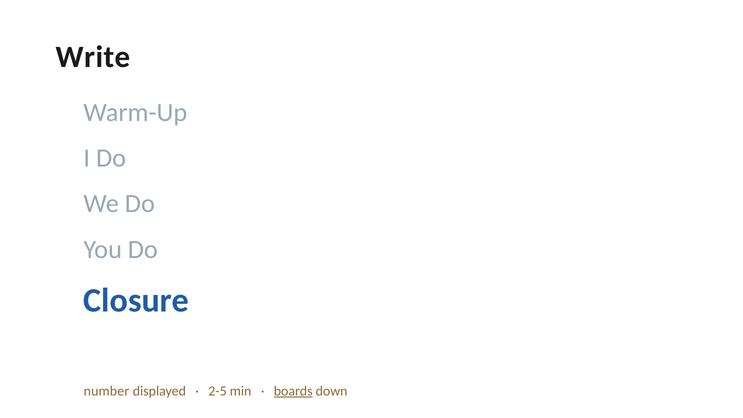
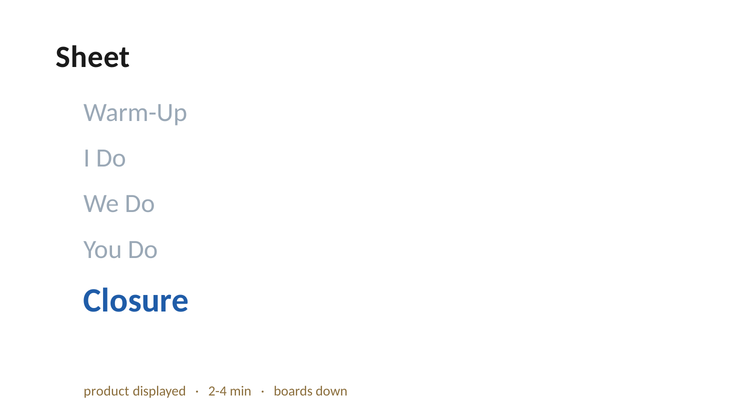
Write: Write -> Sheet (93, 57)
number: number -> product (106, 391)
2-5: 2-5 -> 2-4 (218, 391)
boards underline: present -> none (293, 391)
